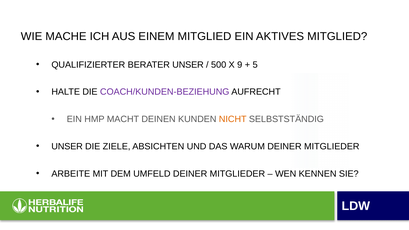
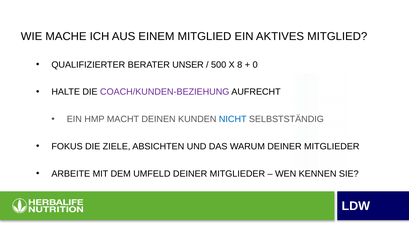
9: 9 -> 8 (240, 65)
5: 5 -> 0 (255, 65)
NICHT colour: orange -> blue (233, 119)
UNSER: UNSER -> FOKUS (67, 147)
